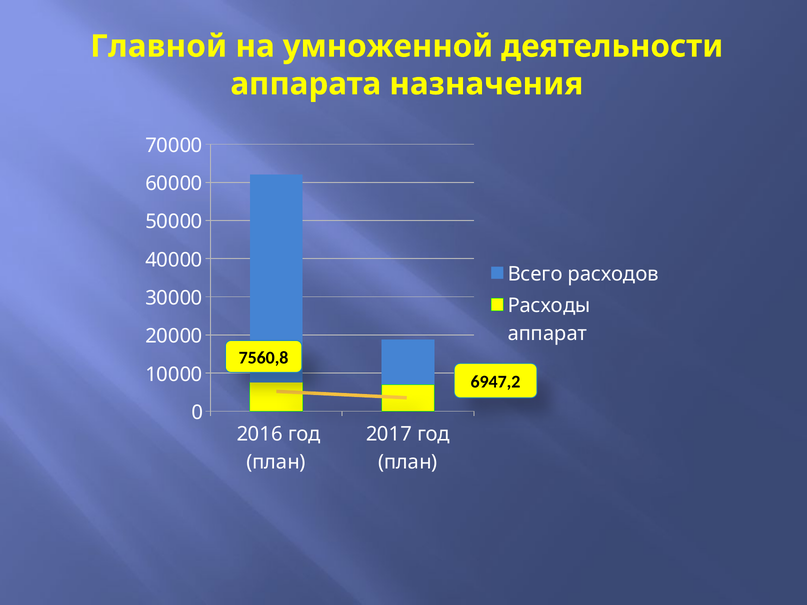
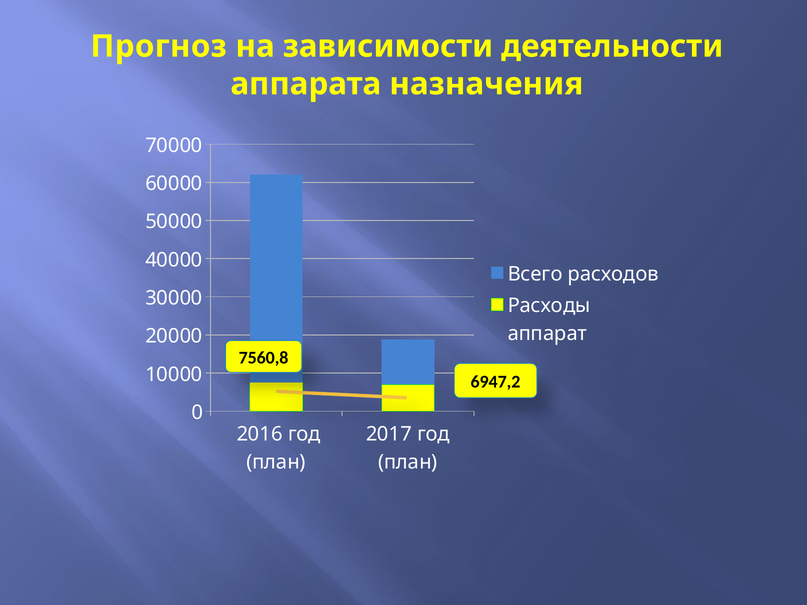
Главной: Главной -> Прогноз (159, 46)
умноженной: умноженной -> зависимости (388, 46)
